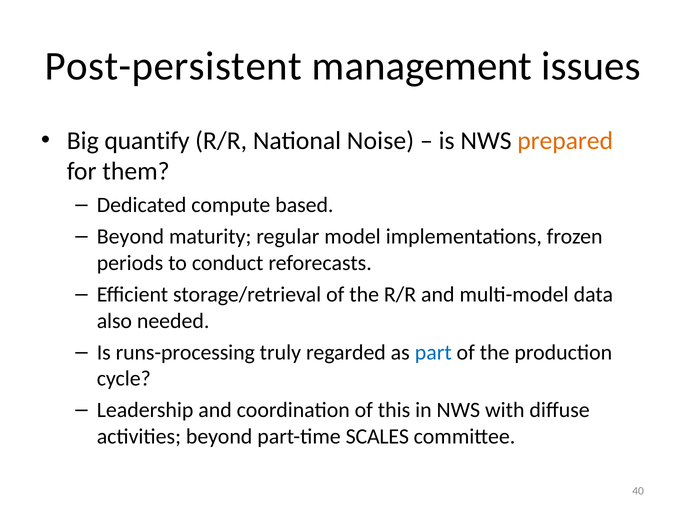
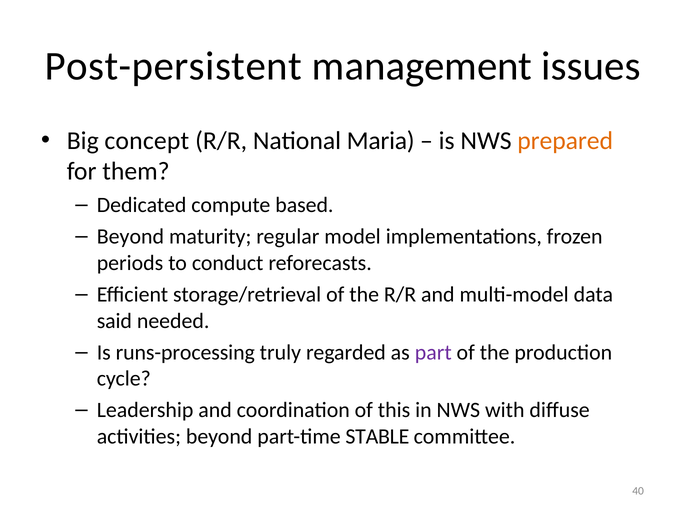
quantify: quantify -> concept (147, 141)
Noise: Noise -> Maria (381, 141)
also: also -> said (114, 321)
part colour: blue -> purple (433, 352)
SCALES: SCALES -> STABLE (377, 436)
